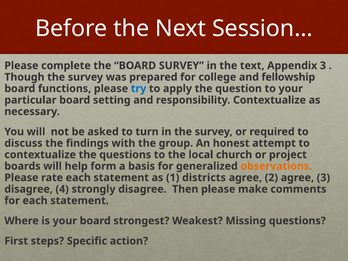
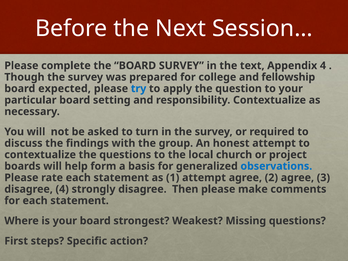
Appendix 3: 3 -> 4 (323, 66)
functions: functions -> expected (65, 89)
observations colour: orange -> blue (276, 166)
1 districts: districts -> attempt (204, 178)
